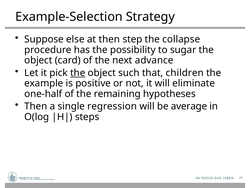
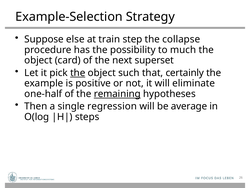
at then: then -> train (109, 39)
sugar: sugar -> much (183, 50)
advance: advance -> superset (154, 60)
children: children -> certainly (185, 73)
remaining underline: none -> present (117, 94)
